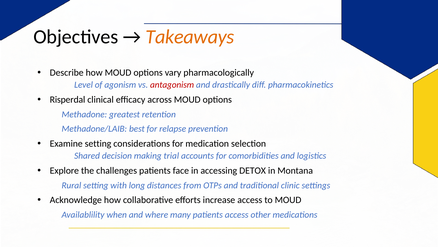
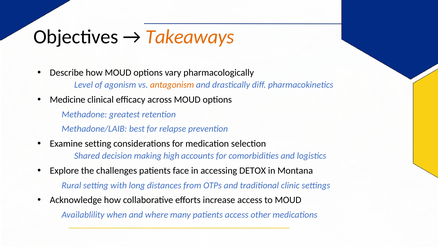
antagonism colour: red -> orange (172, 85)
Risperdal: Risperdal -> Medicine (68, 99)
trial: trial -> high (171, 156)
